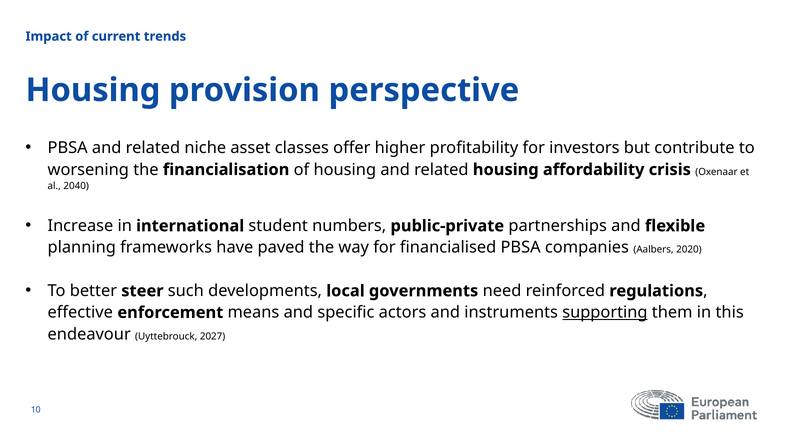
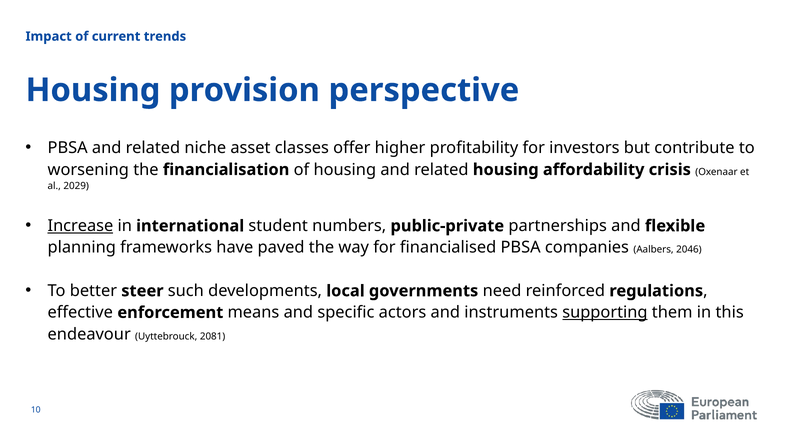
2040: 2040 -> 2029 (76, 186)
Increase underline: none -> present (80, 226)
2020: 2020 -> 2046 (689, 250)
2027: 2027 -> 2081 (213, 336)
